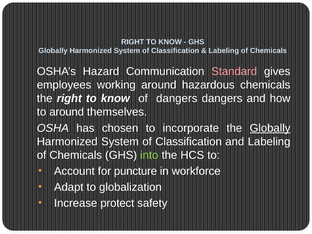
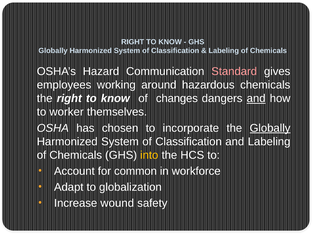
of dangers: dangers -> changes (177, 99)
and underline: none -> present (256, 99)
to around: around -> worker (67, 112)
into colour: light green -> yellow (149, 155)
puncture: puncture -> common (135, 171)
protect: protect -> wound (117, 203)
